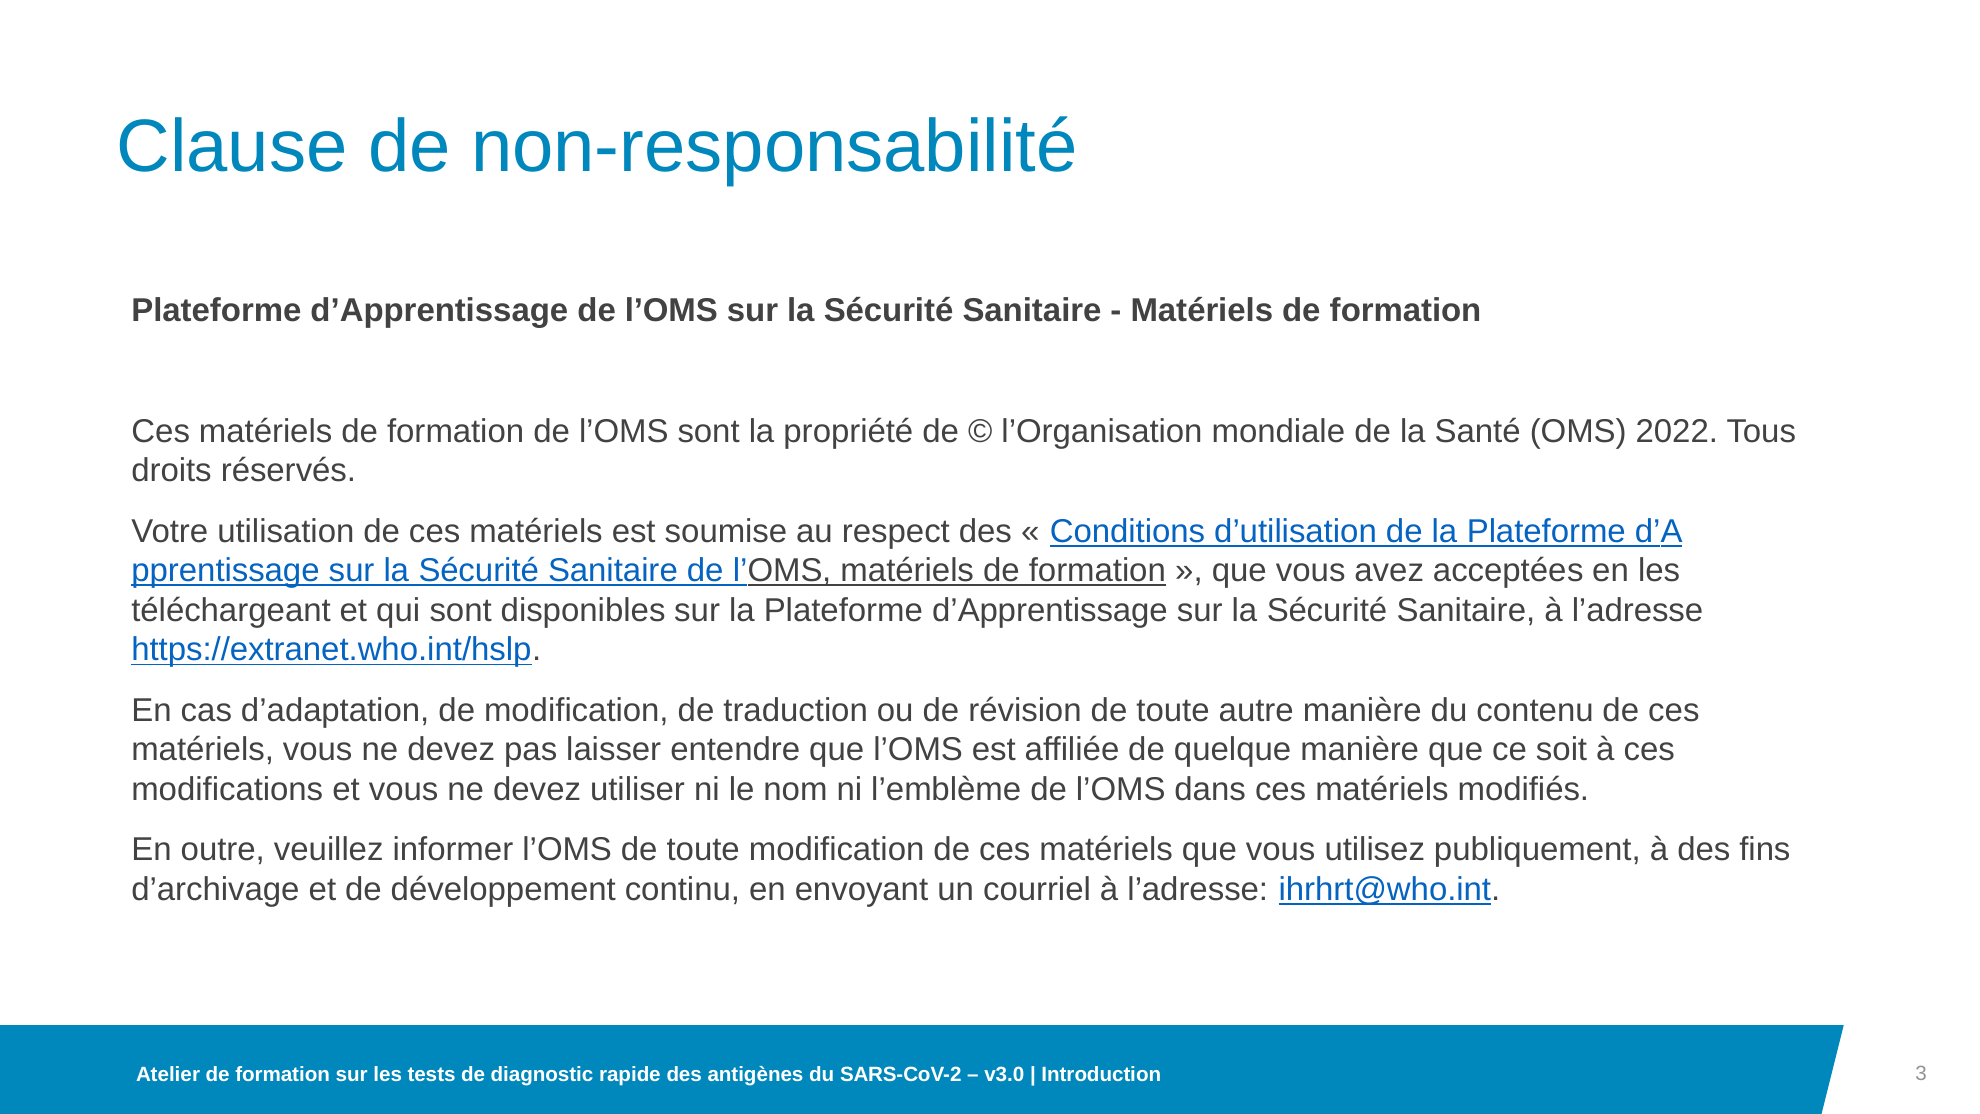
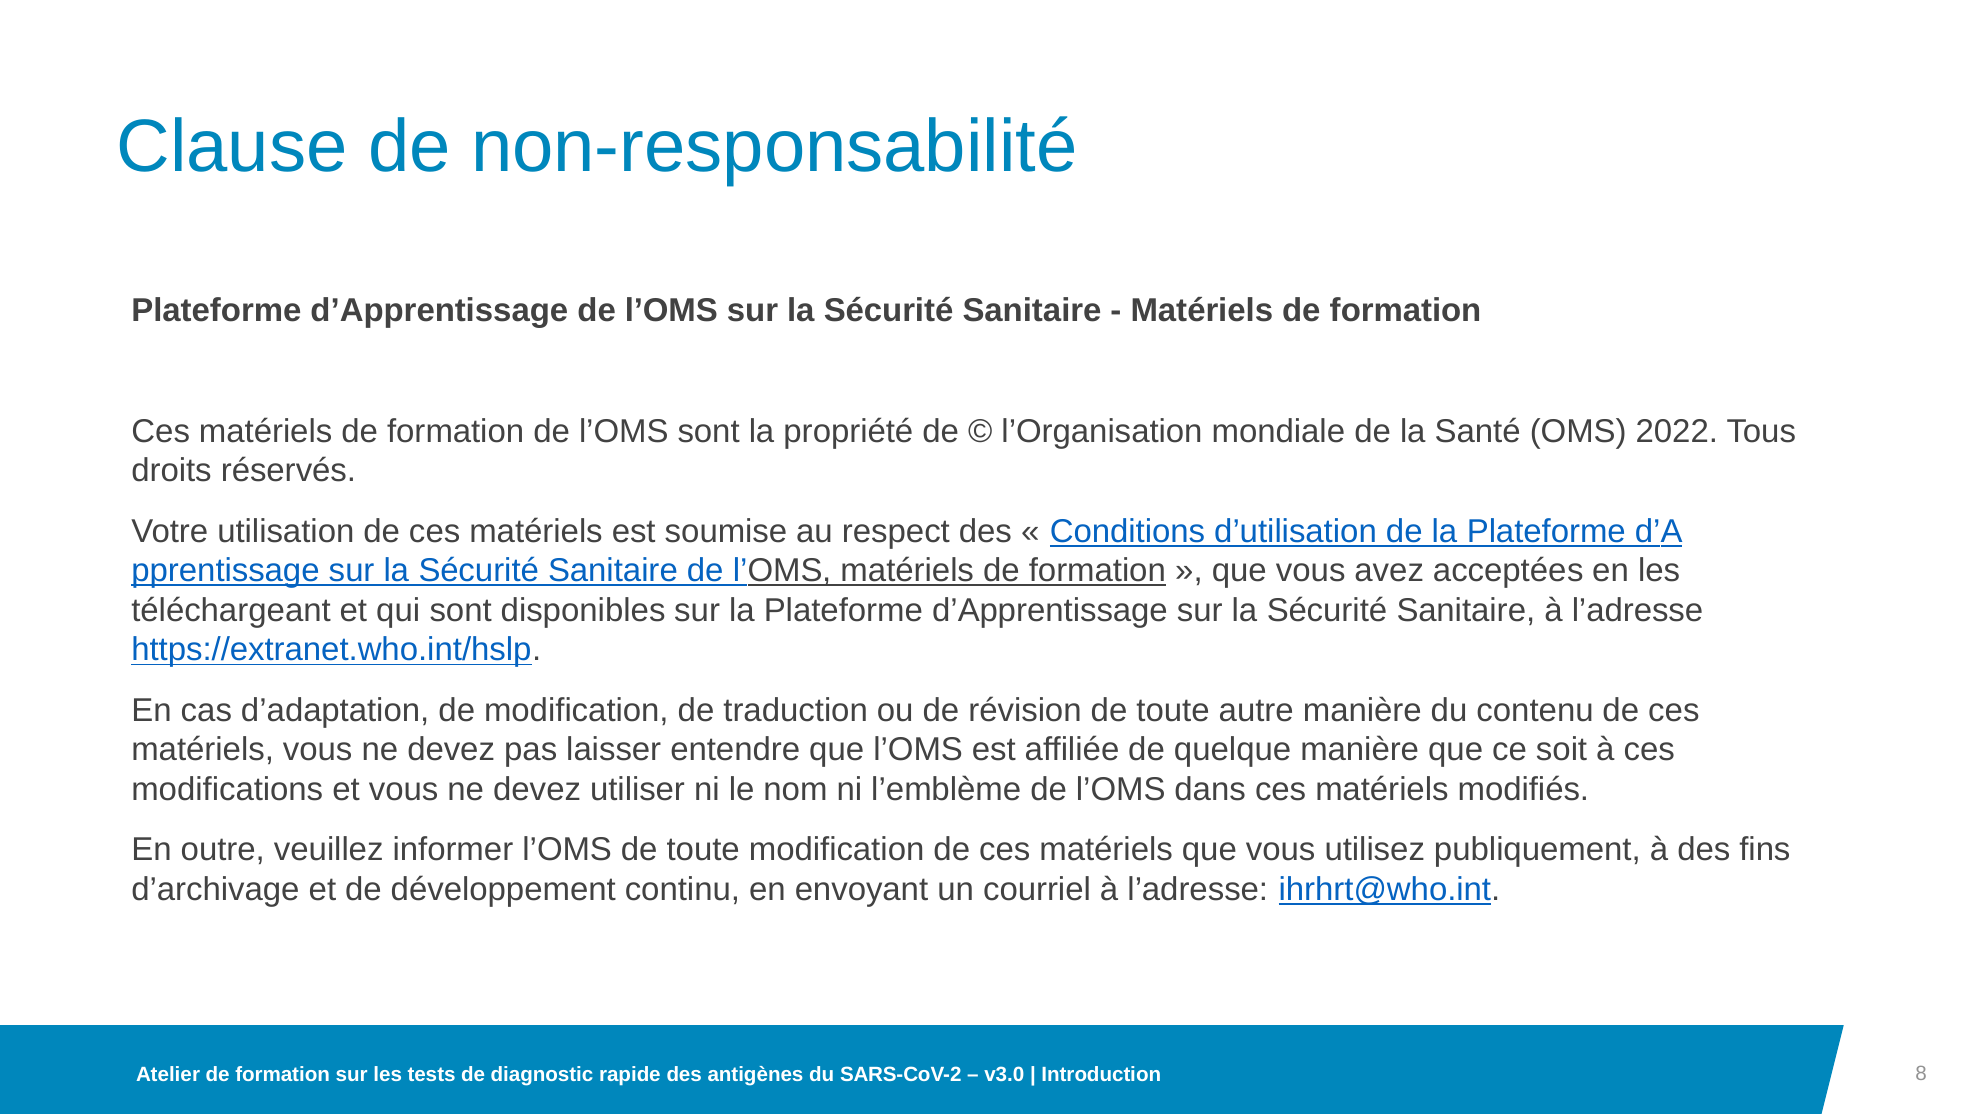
3: 3 -> 8 (1921, 1073)
